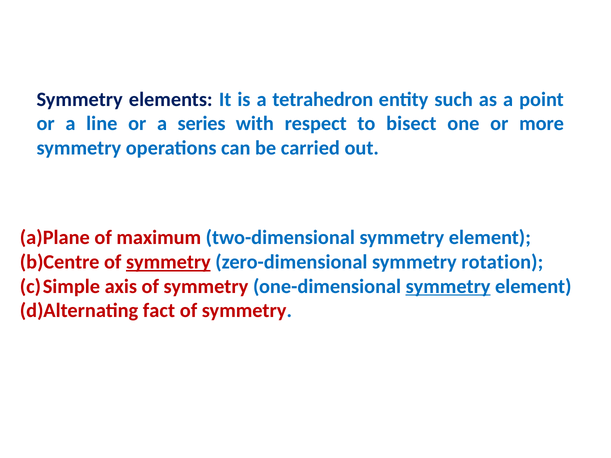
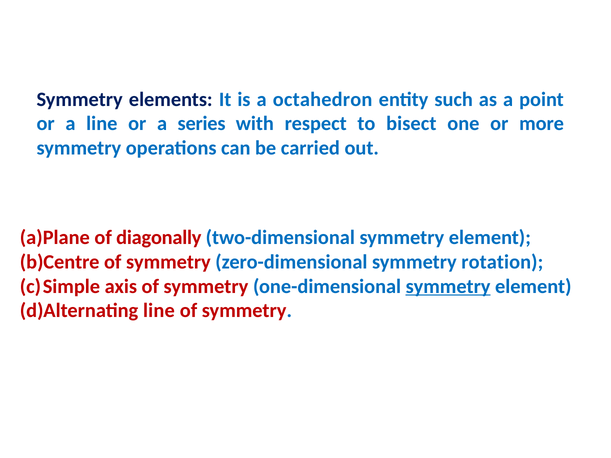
tetrahedron: tetrahedron -> octahedron (323, 99)
maximum: maximum -> diagonally (159, 238)
symmetry underline: present -> none (168, 262)
fact: fact -> line (159, 311)
